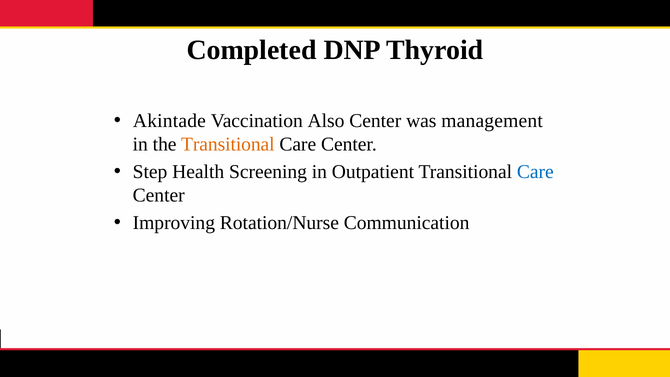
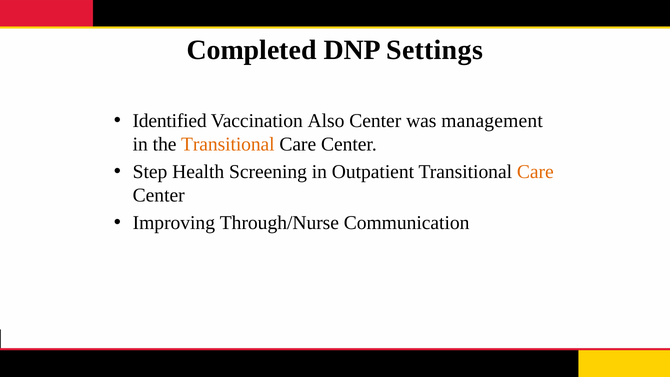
Thyroid: Thyroid -> Settings (435, 50)
Akintade: Akintade -> Identified (170, 121)
Care colour: blue -> orange (535, 172)
Rotation/Nurse: Rotation/Nurse -> Through/Nurse (279, 223)
